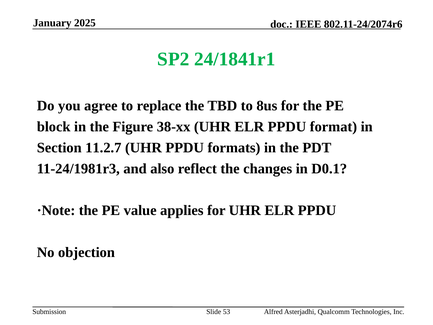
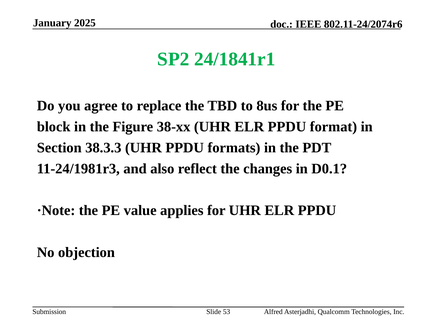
11.2.7: 11.2.7 -> 38.3.3 (103, 148)
